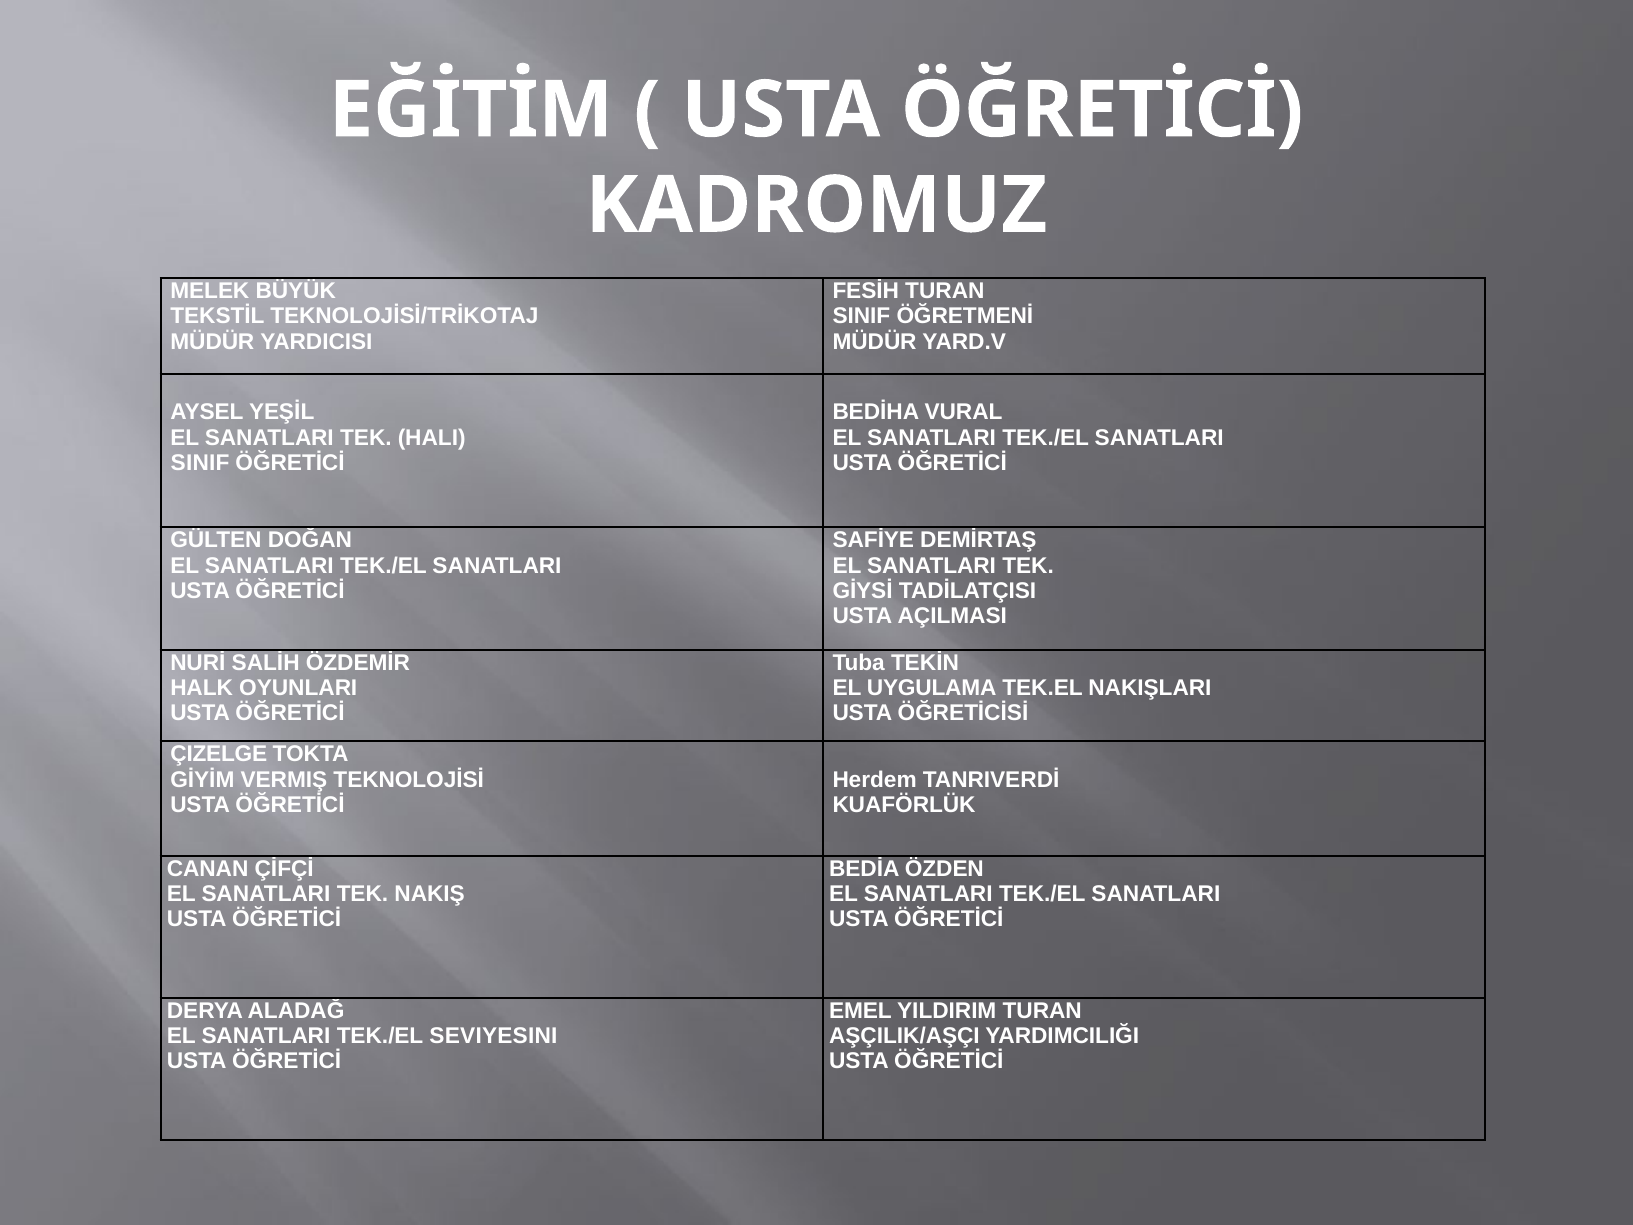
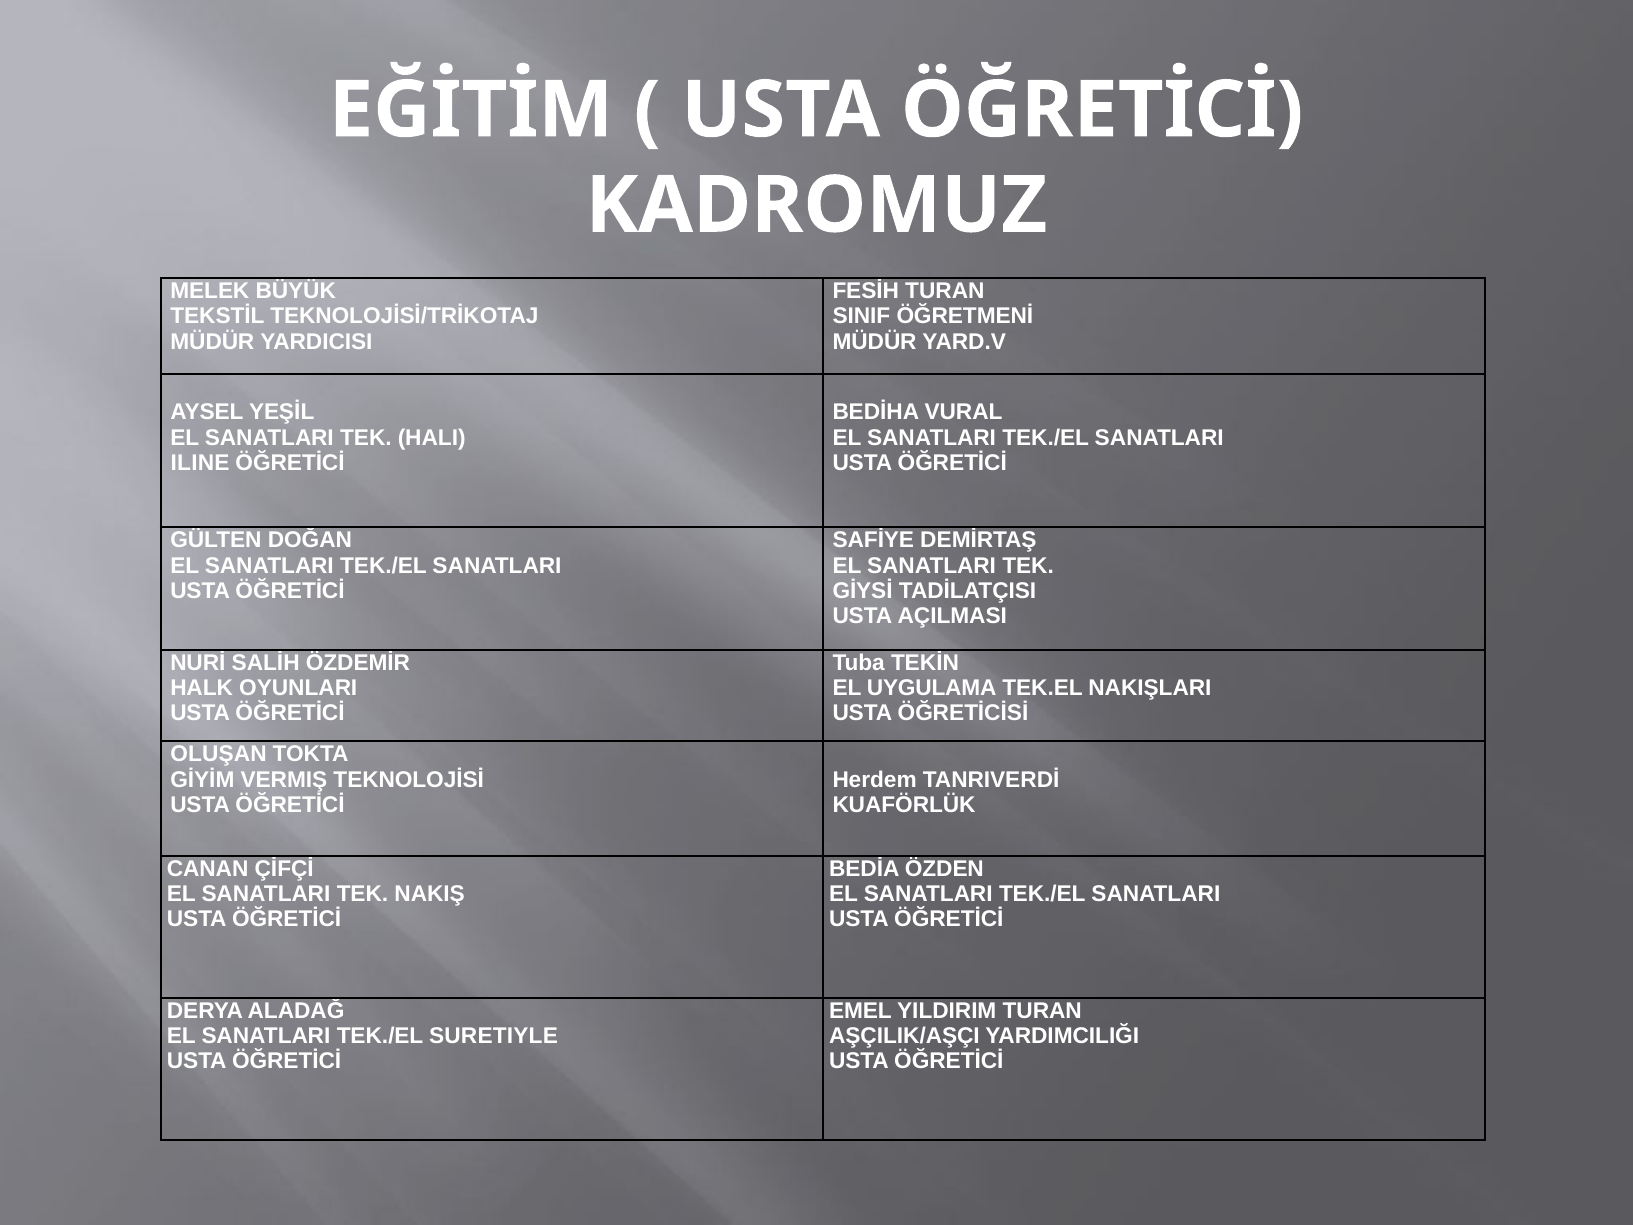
SINIF: SINIF -> ILINE (200, 463)
ÇIZELGE: ÇIZELGE -> OLUŞAN (219, 754)
SEVIYESINI: SEVIYESINI -> SURETIYLE (493, 1036)
